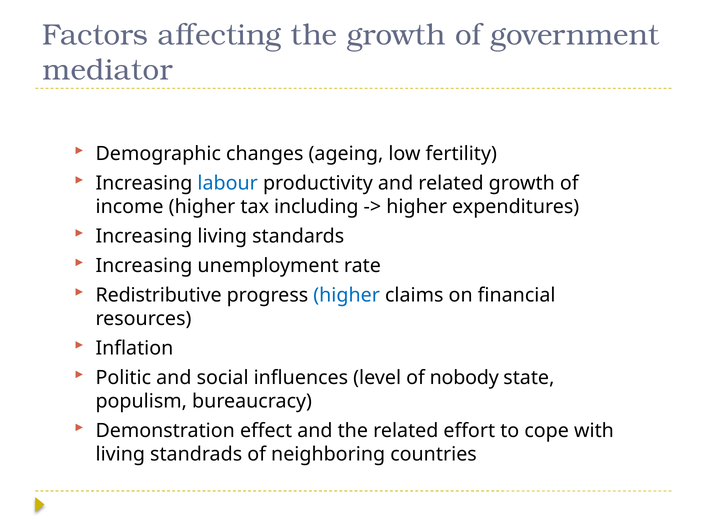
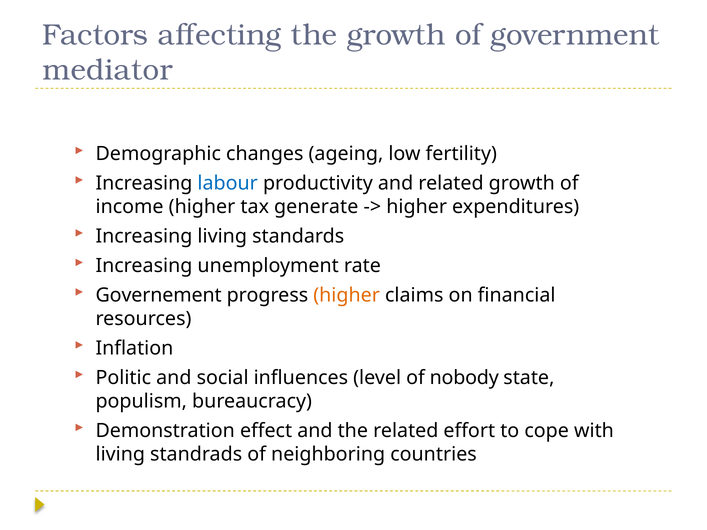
including: including -> generate (316, 207)
Redistributive: Redistributive -> Governement (159, 295)
higher colour: blue -> orange (347, 295)
